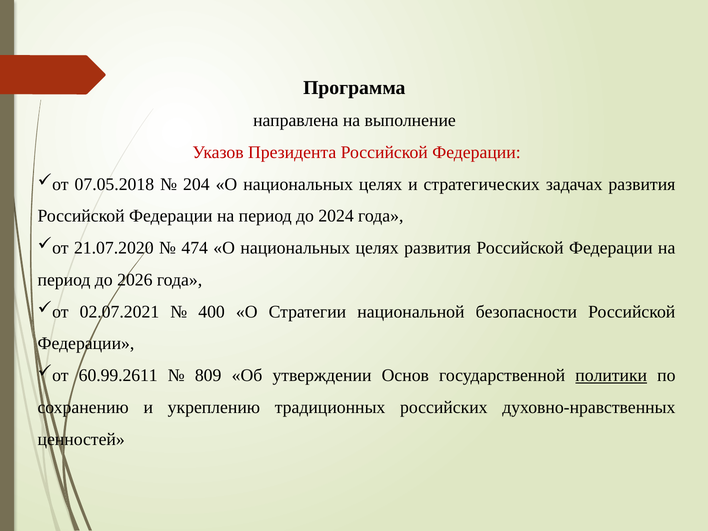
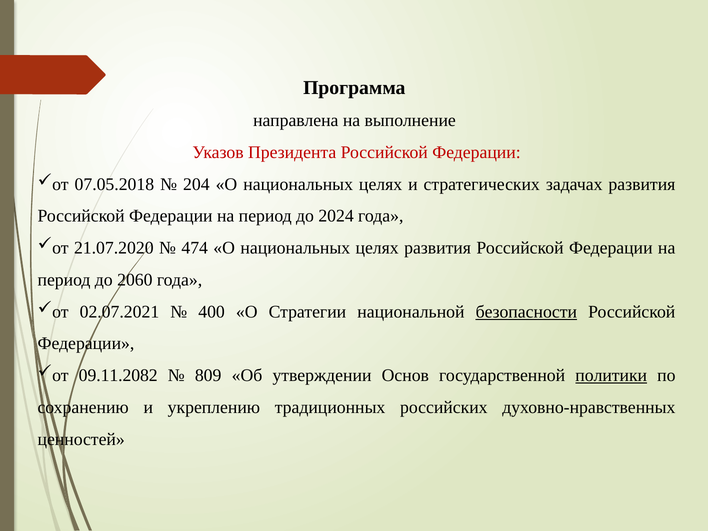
2026: 2026 -> 2060 (135, 280)
безопасности underline: none -> present (526, 312)
60.99.2611: 60.99.2611 -> 09.11.2082 (118, 375)
